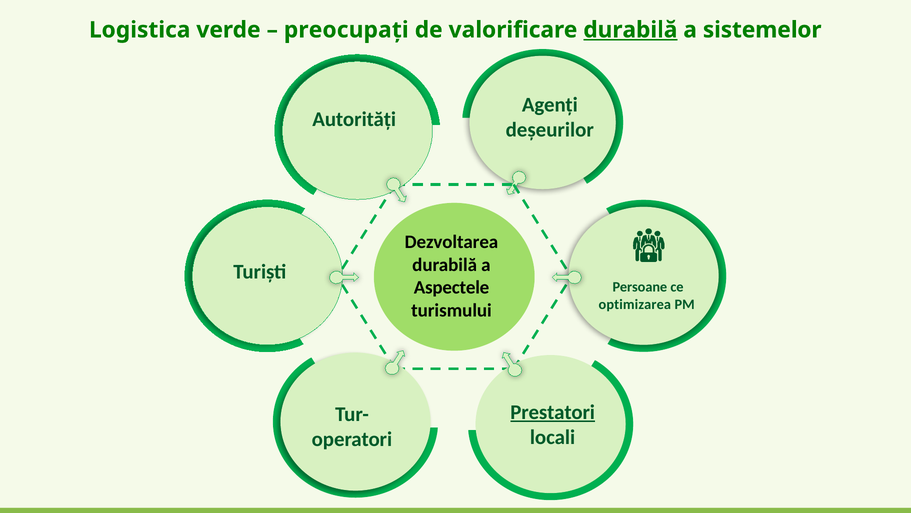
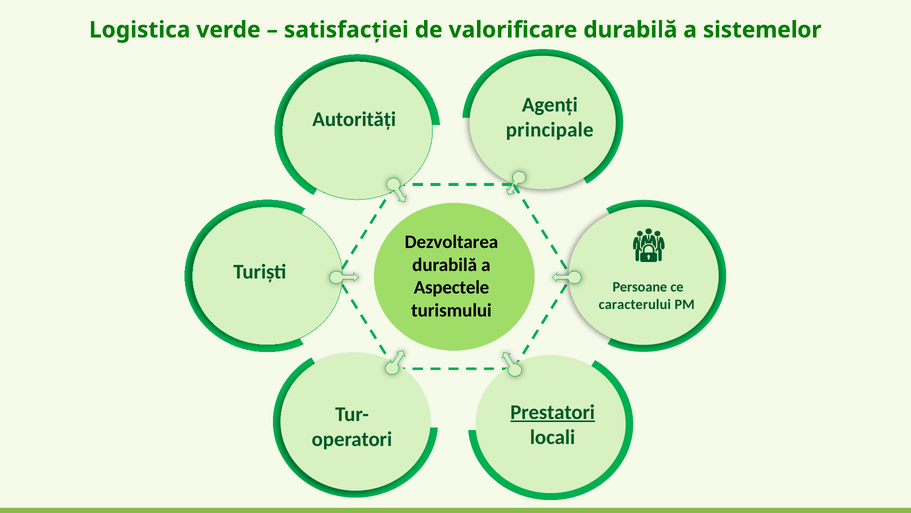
preocupați: preocupați -> satisfacției (346, 30)
durabilă underline: present -> none (630, 30)
deșeurilor: deșeurilor -> principale (550, 130)
optimizarea: optimizarea -> caracterului (635, 304)
